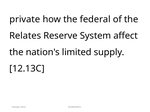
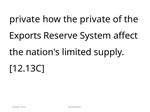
the federal: federal -> private (95, 19)
Relates: Relates -> Exports (25, 36)
